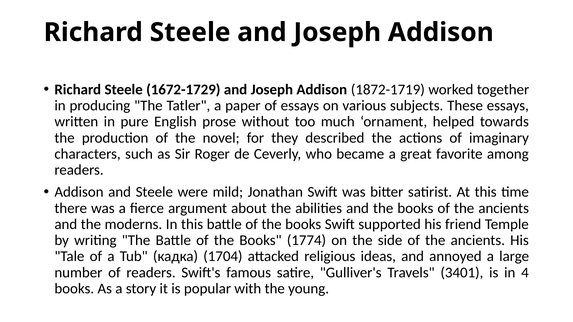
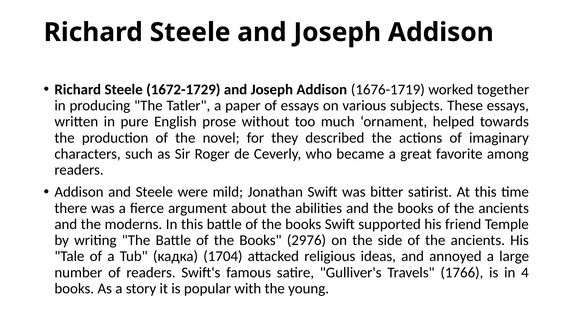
1872-1719: 1872-1719 -> 1676-1719 (388, 90)
1774: 1774 -> 2976 (306, 241)
3401: 3401 -> 1766 (462, 273)
